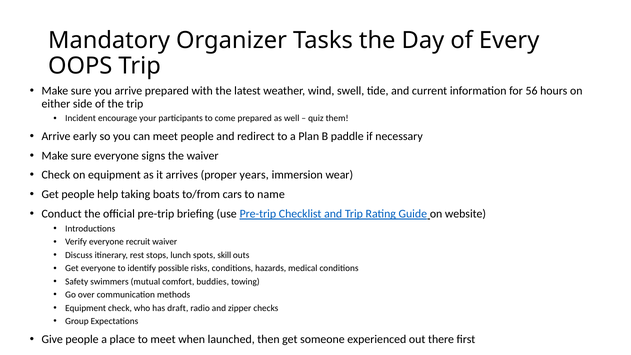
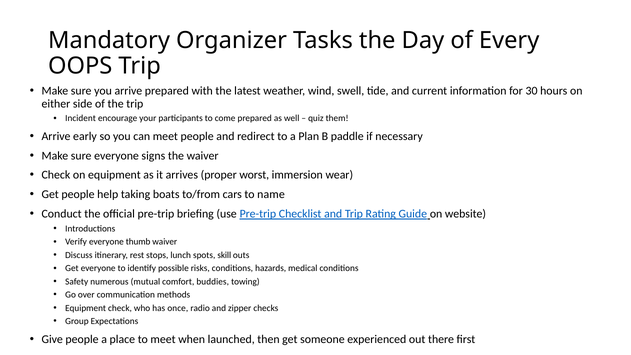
56: 56 -> 30 (532, 91)
years: years -> worst (254, 175)
recruit: recruit -> thumb (138, 242)
swimmers: swimmers -> numerous (109, 282)
draft: draft -> once (178, 308)
